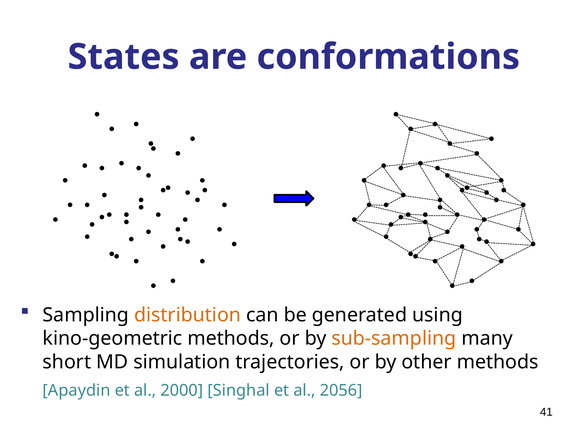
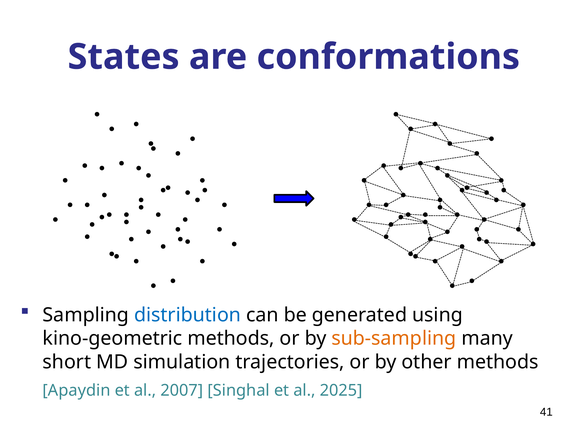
distribution colour: orange -> blue (188, 315)
2000: 2000 -> 2007 (182, 391)
2056: 2056 -> 2025 (341, 391)
